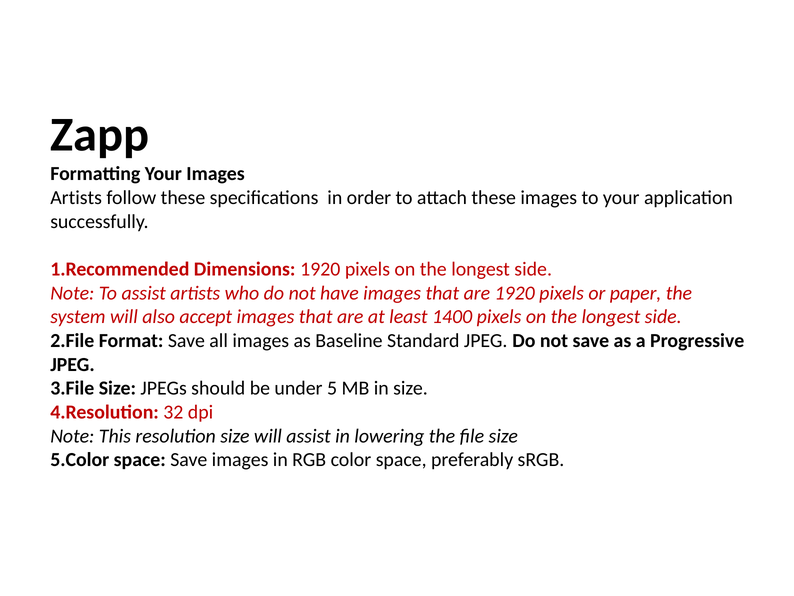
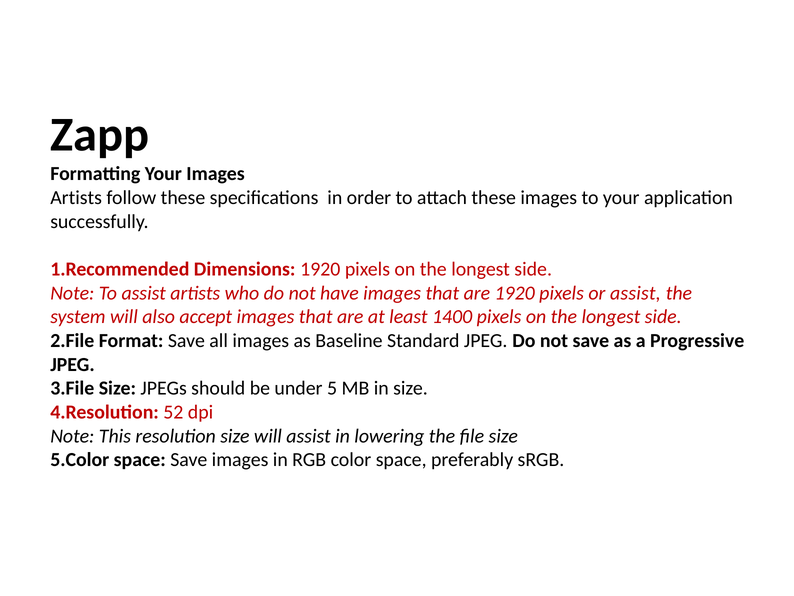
or paper: paper -> assist (635, 293)
32: 32 -> 52 (173, 412)
